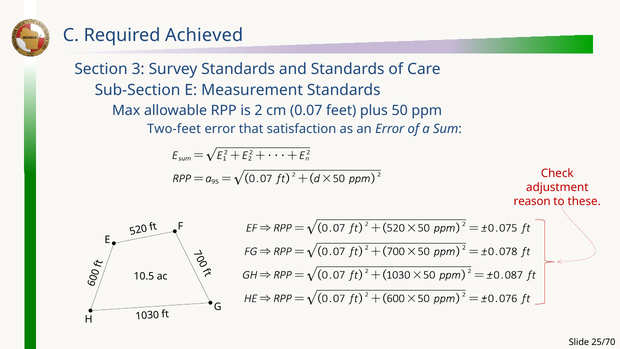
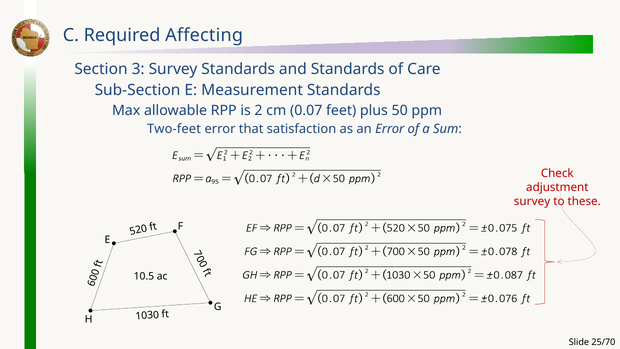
Achieved: Achieved -> Affecting (204, 35)
reason: reason -> survey (532, 201)
